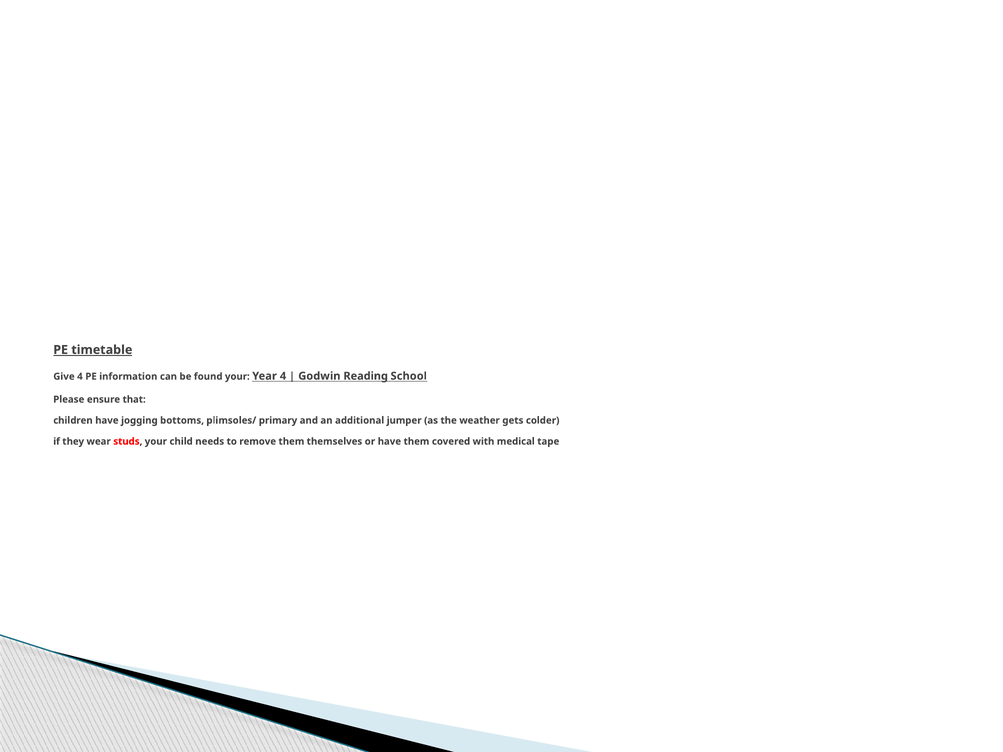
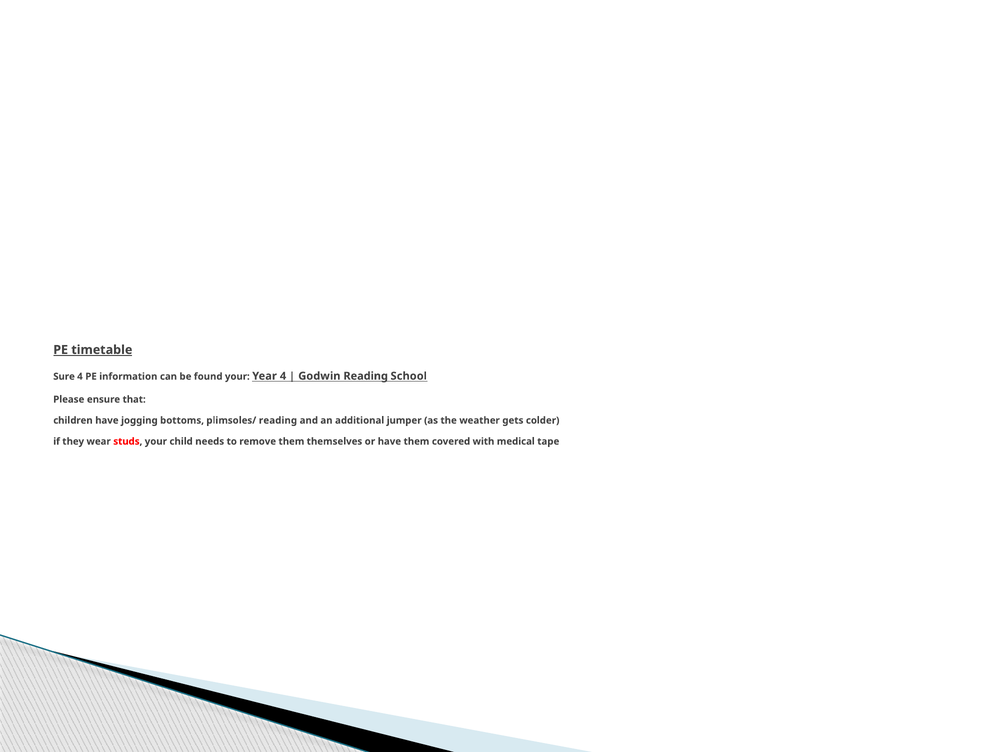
Give: Give -> Sure (64, 377)
plimsoles/ primary: primary -> reading (278, 421)
